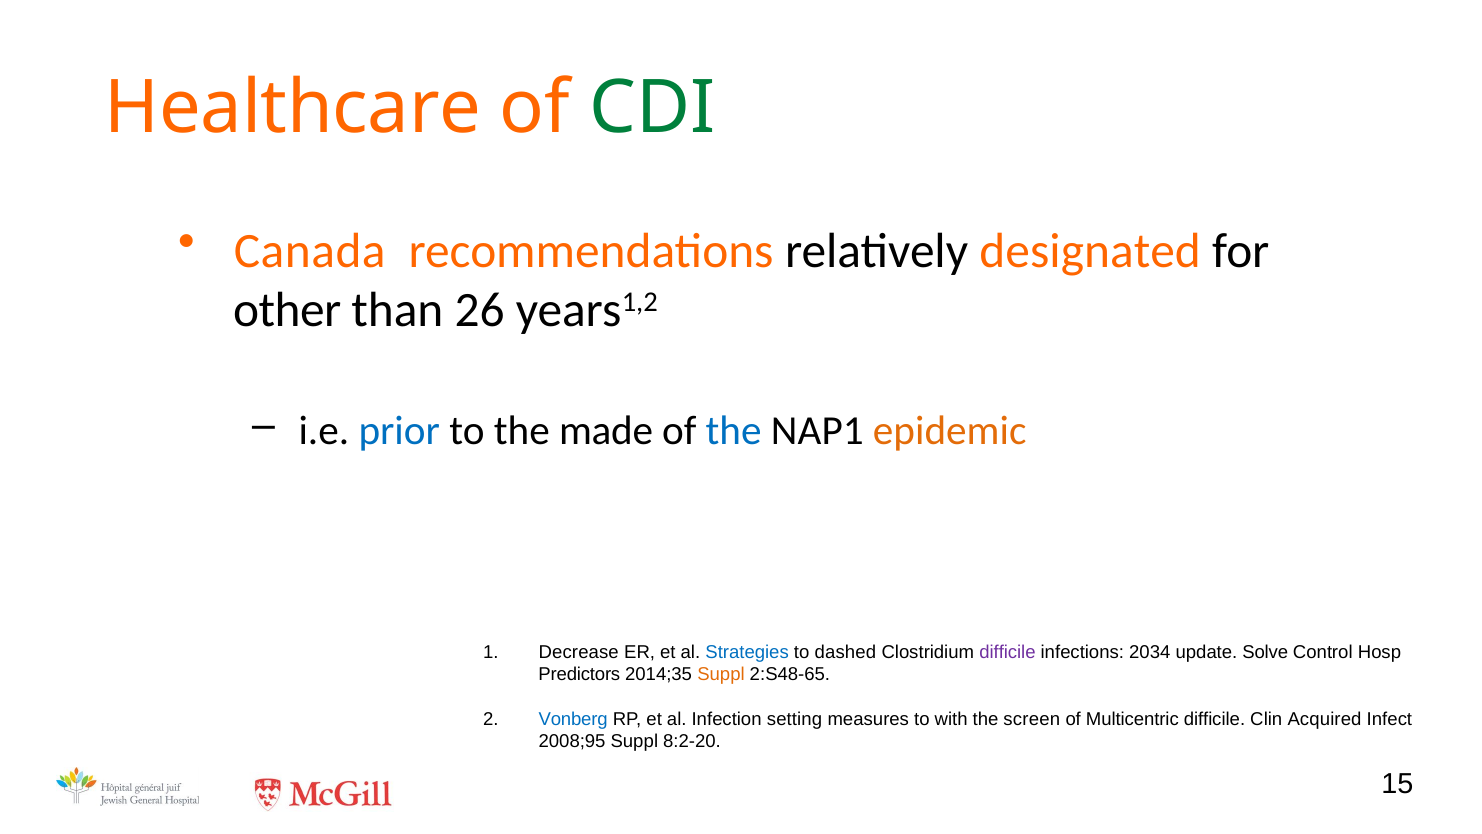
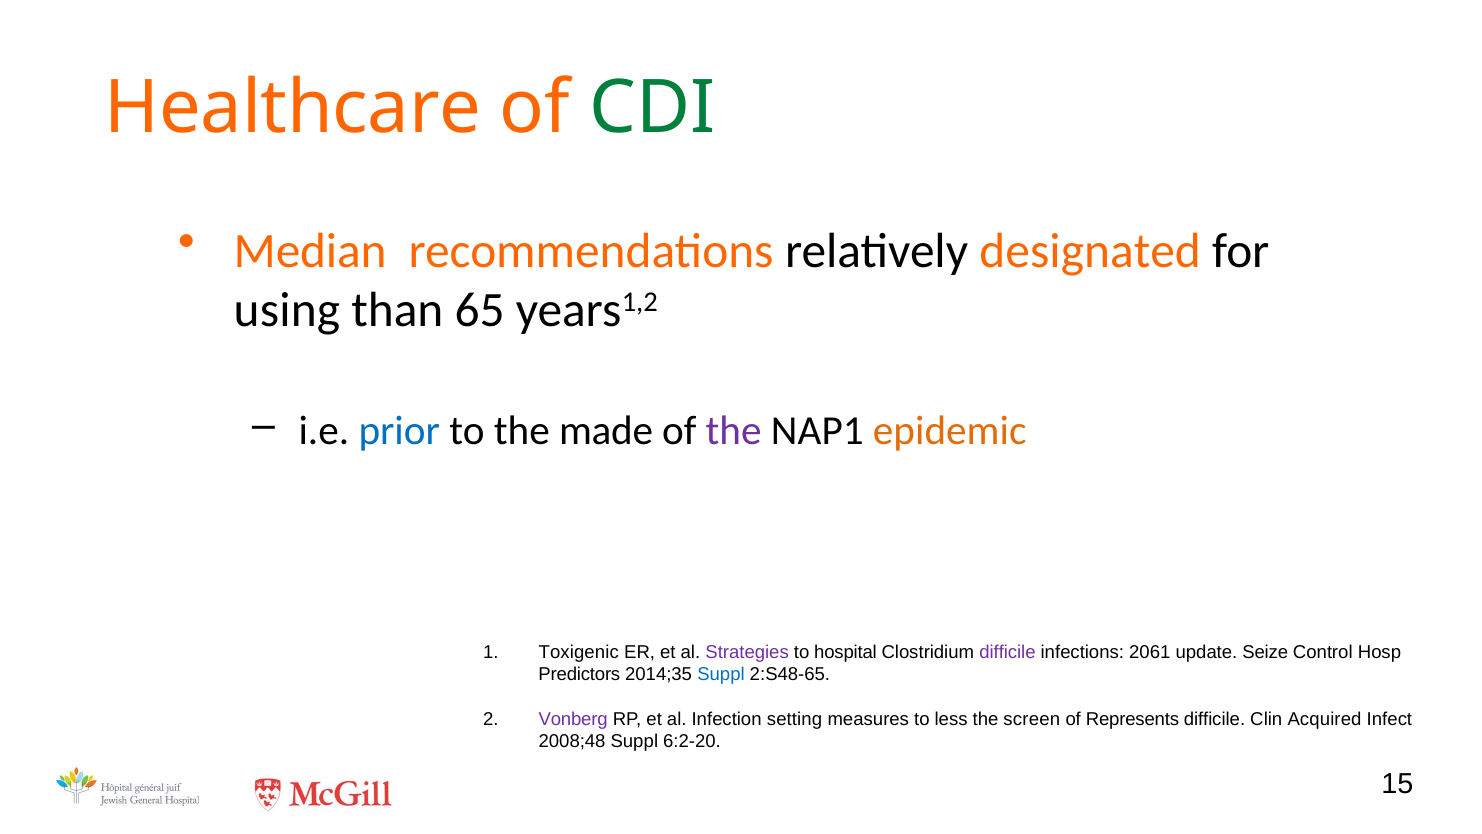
Canada: Canada -> Median (310, 251)
other: other -> using (287, 310)
26: 26 -> 65 (480, 310)
the colour: blue -> purple (734, 431)
Decrease: Decrease -> Toxigenic (579, 652)
Strategies colour: blue -> purple (747, 652)
dashed: dashed -> hospital (846, 652)
2034: 2034 -> 2061 (1150, 652)
Solve: Solve -> Seize (1265, 652)
Suppl colour: orange -> blue (721, 674)
Vonberg colour: blue -> purple (573, 719)
with: with -> less (951, 719)
Multicentric: Multicentric -> Represents (1132, 719)
2008;95: 2008;95 -> 2008;48 (572, 741)
8:2-20: 8:2-20 -> 6:2-20 (692, 741)
